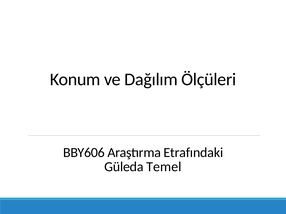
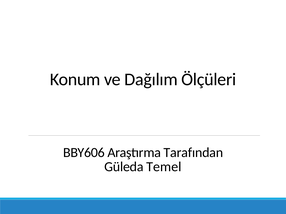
Etrafındaki: Etrafındaki -> Tarafından (193, 153)
